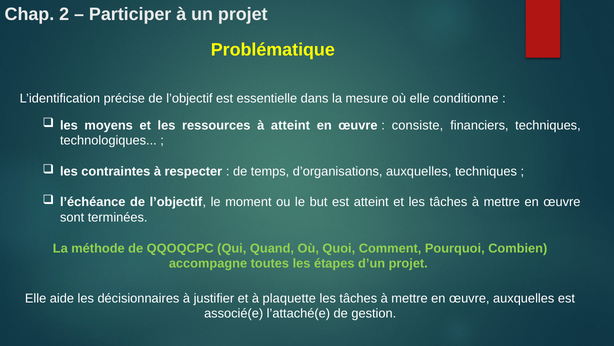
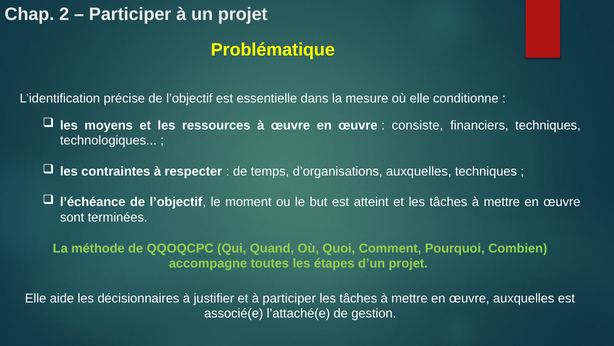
à atteint: atteint -> œuvre (291, 125)
à plaquette: plaquette -> participer (289, 298)
